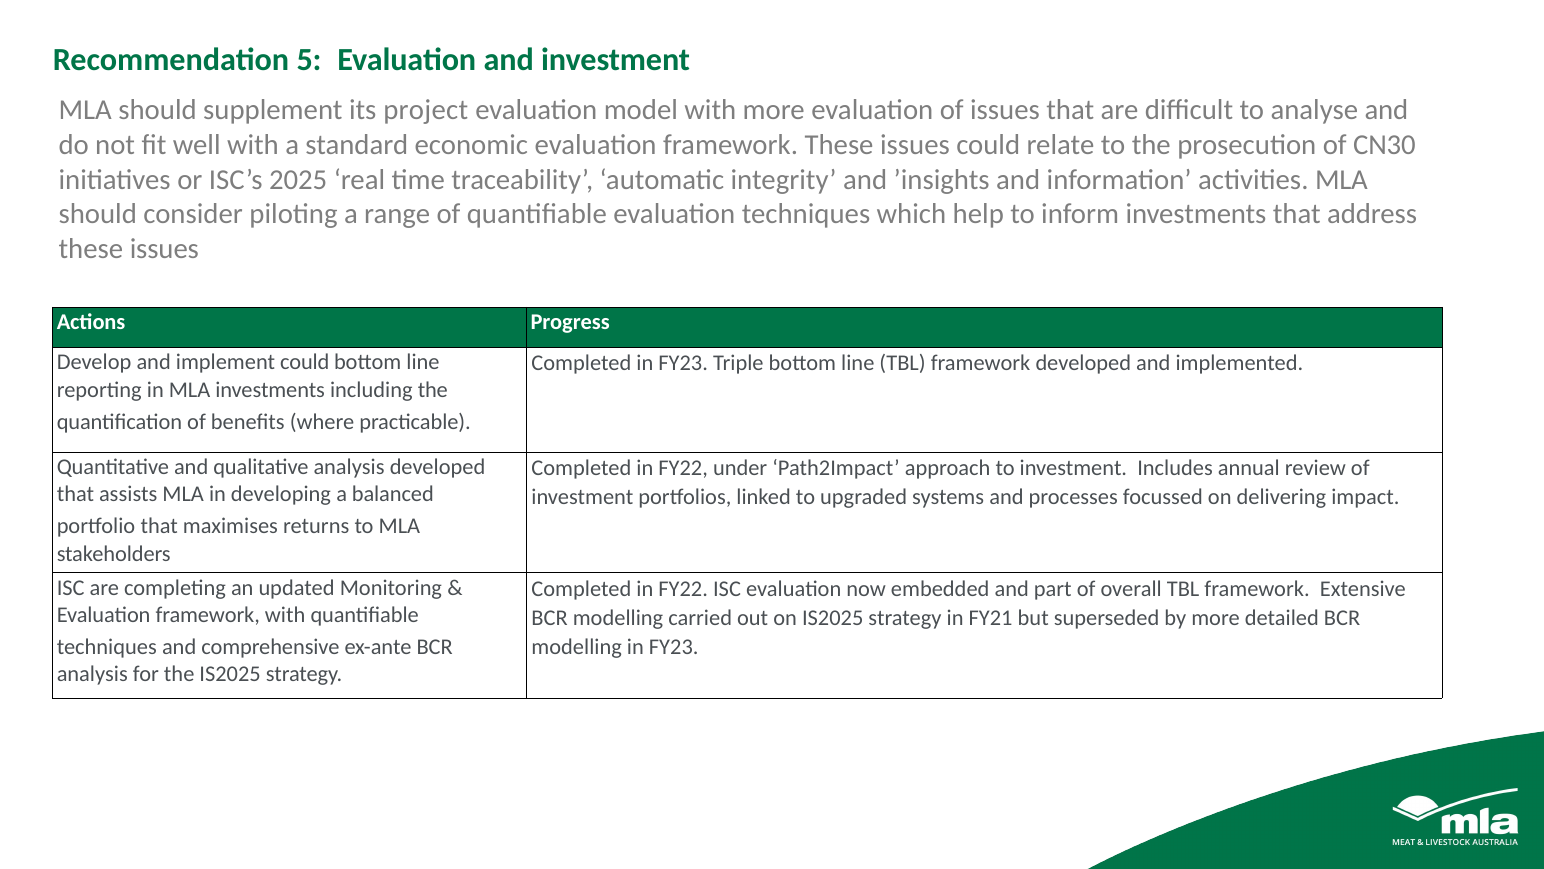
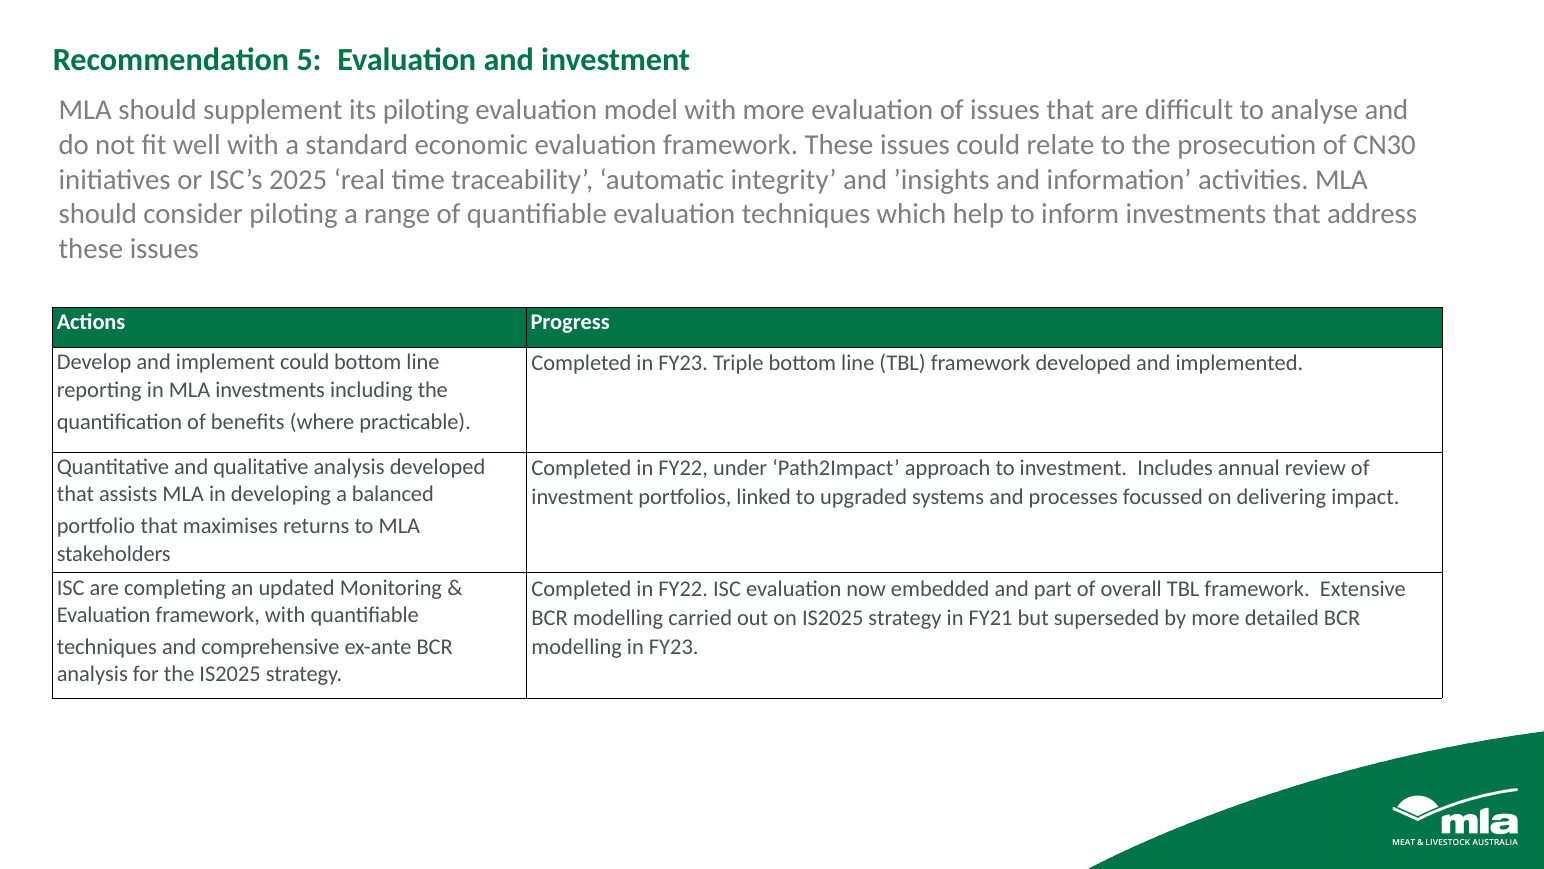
its project: project -> piloting (426, 110)
